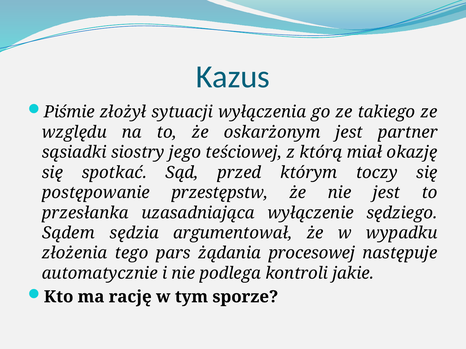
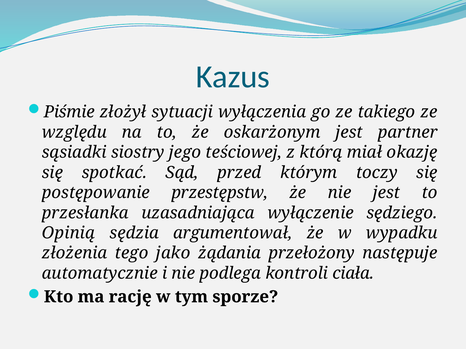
Sądem: Sądem -> Opinią (68, 233)
pars: pars -> jako (173, 253)
procesowej: procesowej -> przełożony (312, 253)
jakie: jakie -> ciała (353, 274)
